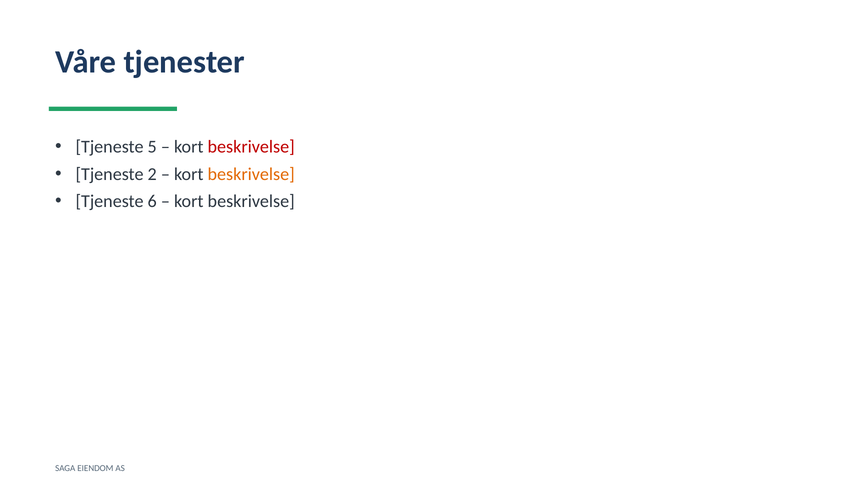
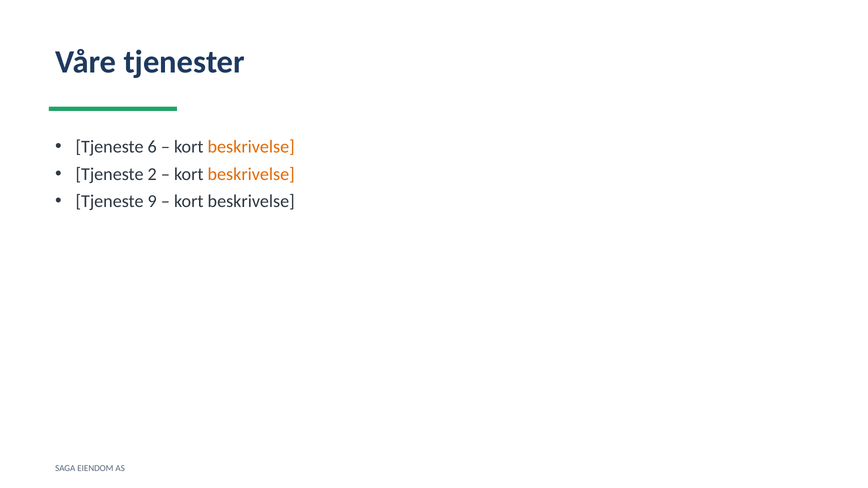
5: 5 -> 6 (152, 147)
beskrivelse colour: red -> orange (251, 147)
6: 6 -> 9 (152, 201)
